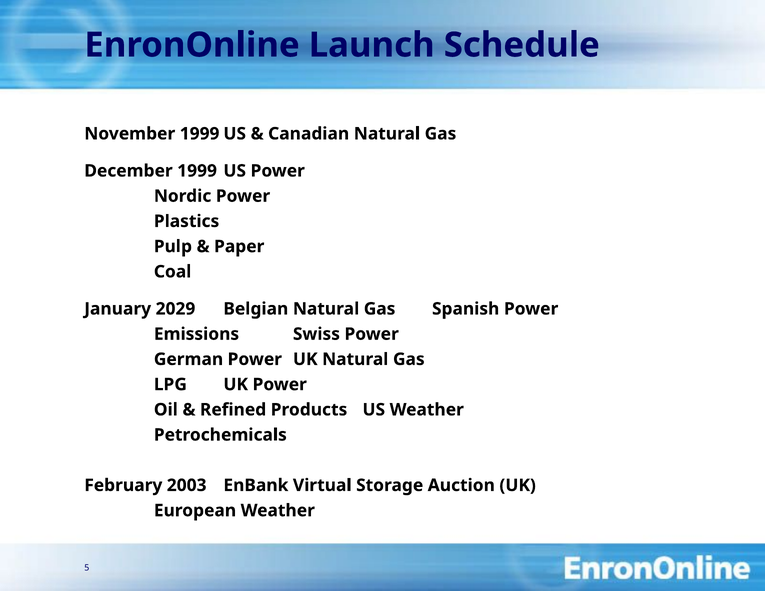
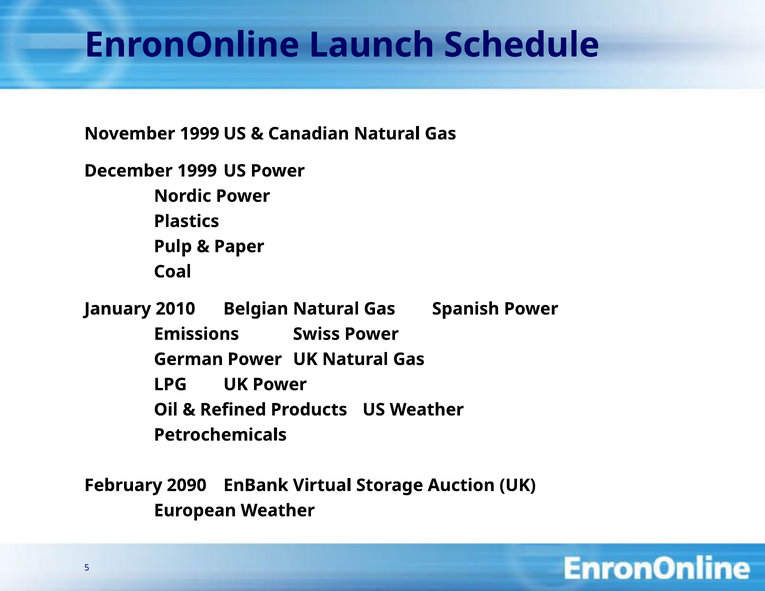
2029: 2029 -> 2010 (175, 309)
2003: 2003 -> 2090 (187, 485)
